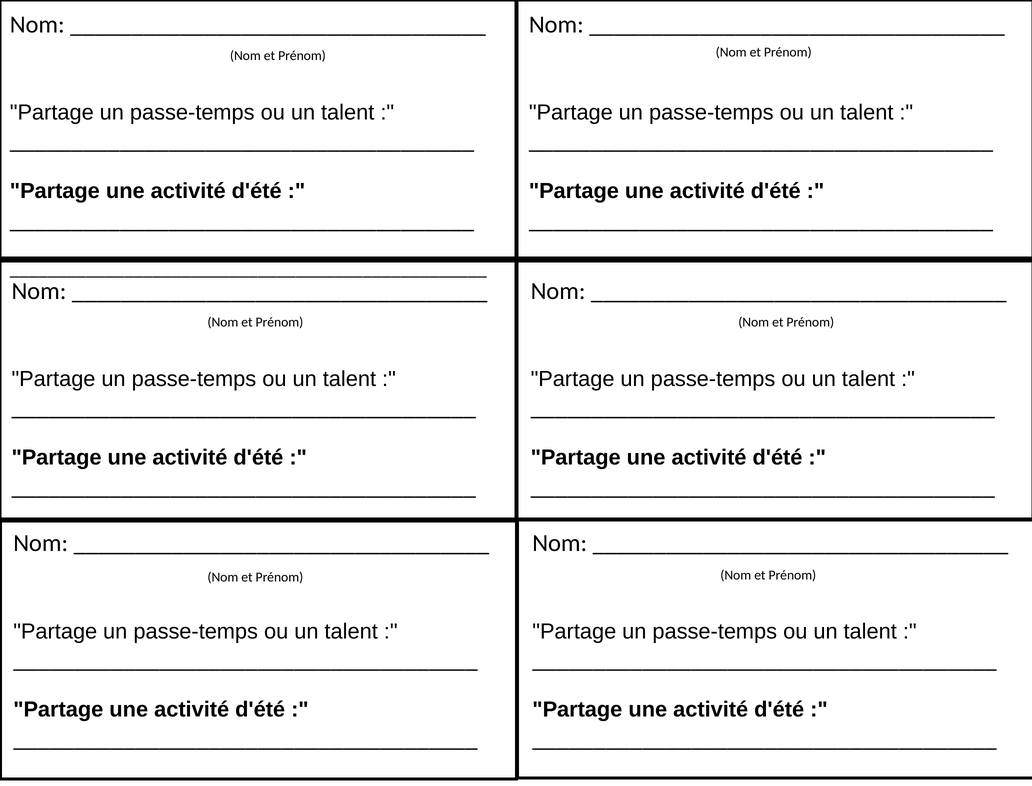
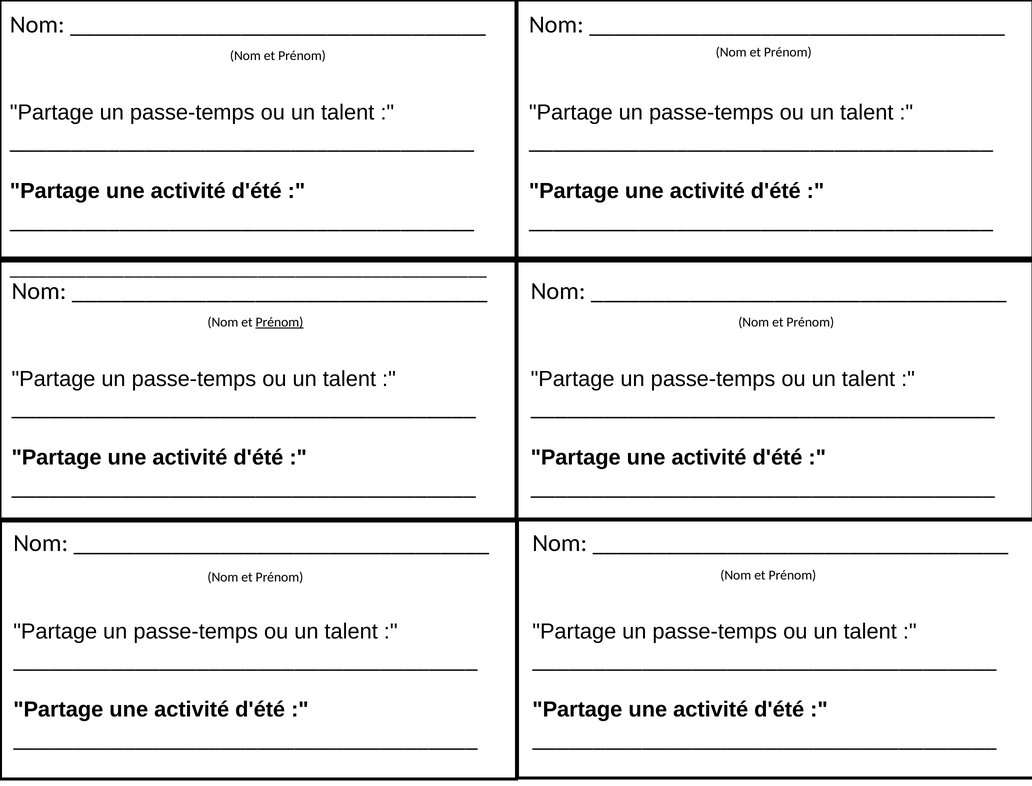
Prénom underline: none -> present (279, 322)
